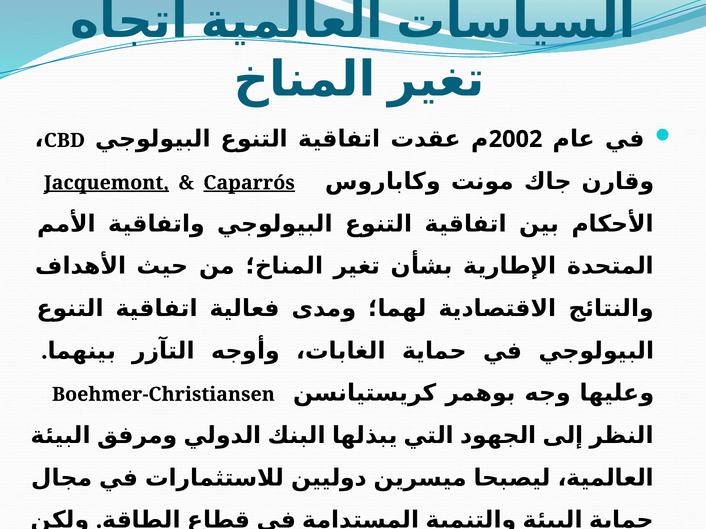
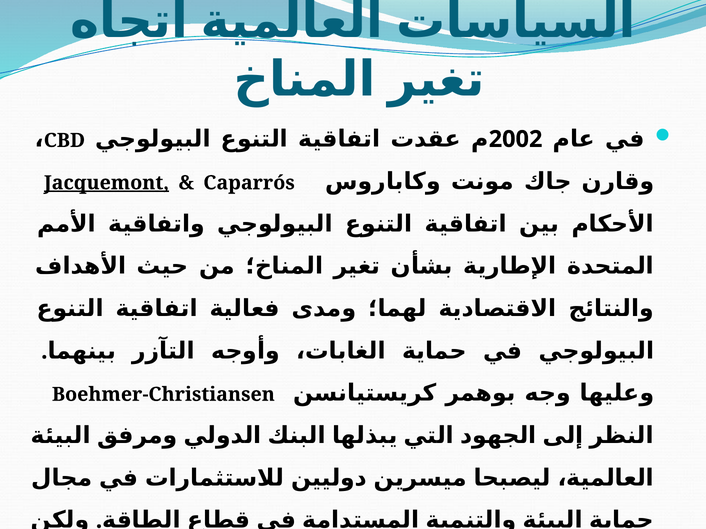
Caparrós underline: present -> none (249, 183)
